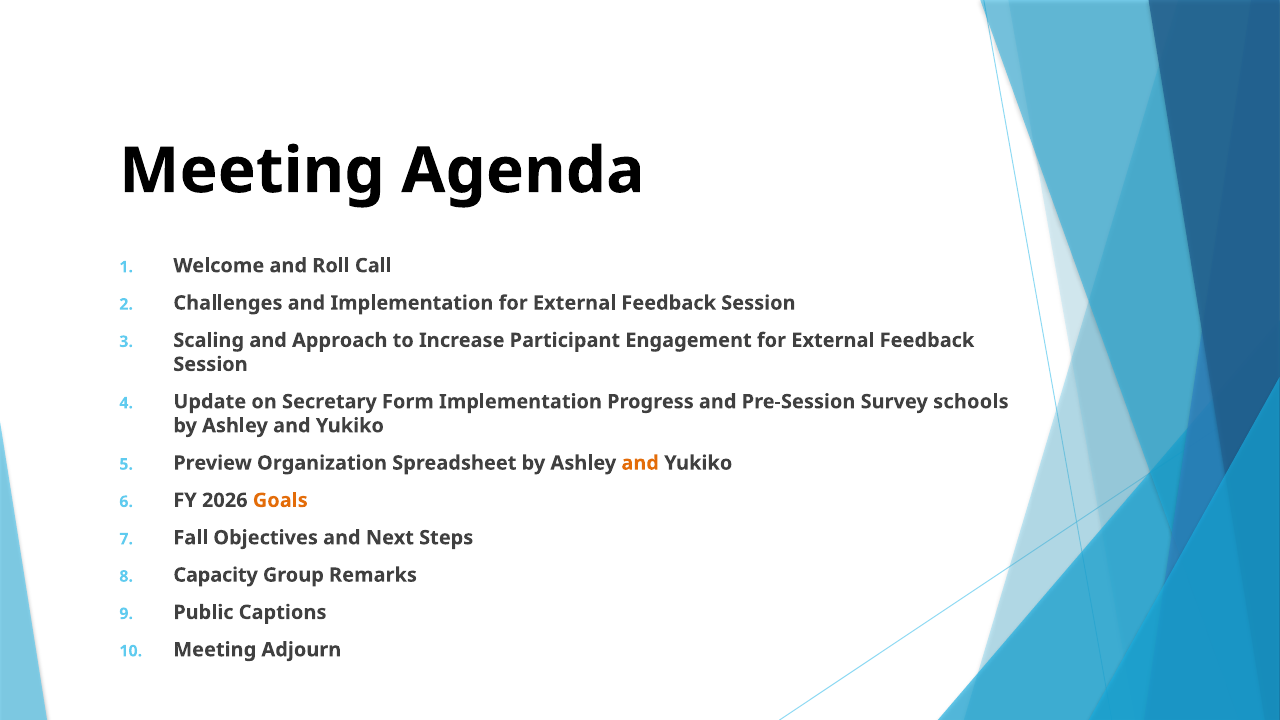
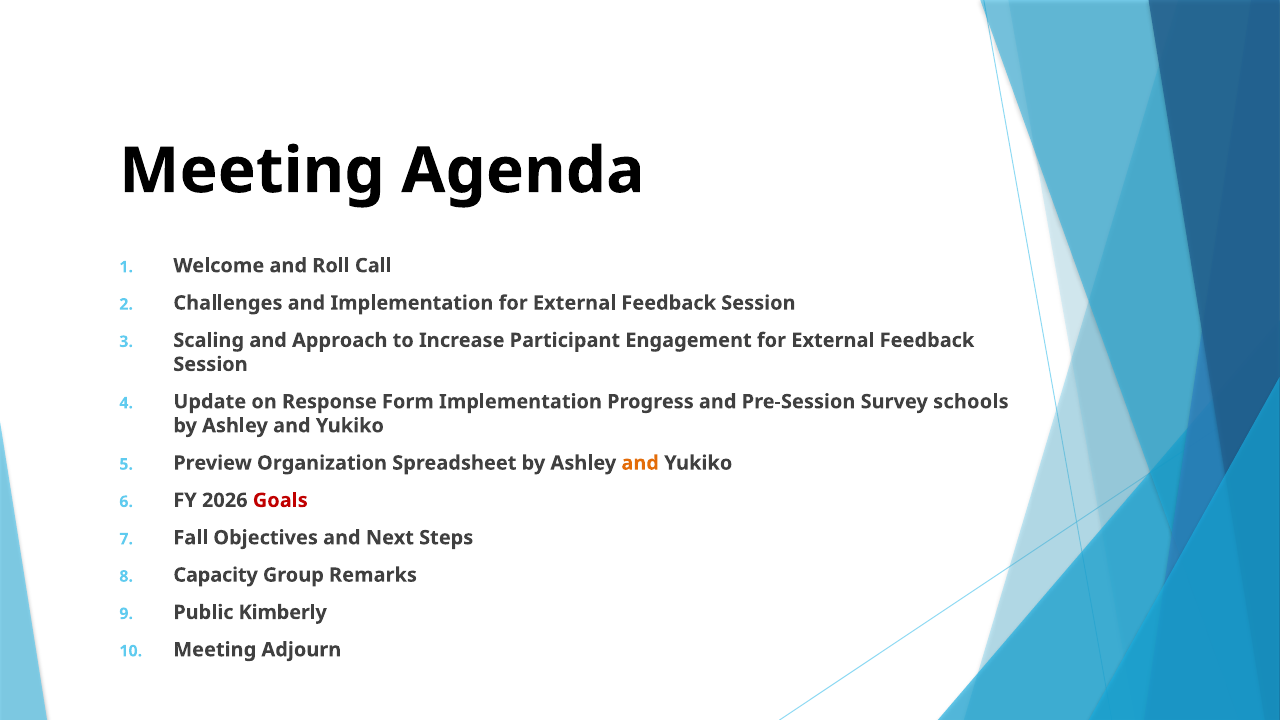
Secretary: Secretary -> Response (329, 402)
Goals colour: orange -> red (280, 500)
Captions: Captions -> Kimberly (283, 612)
